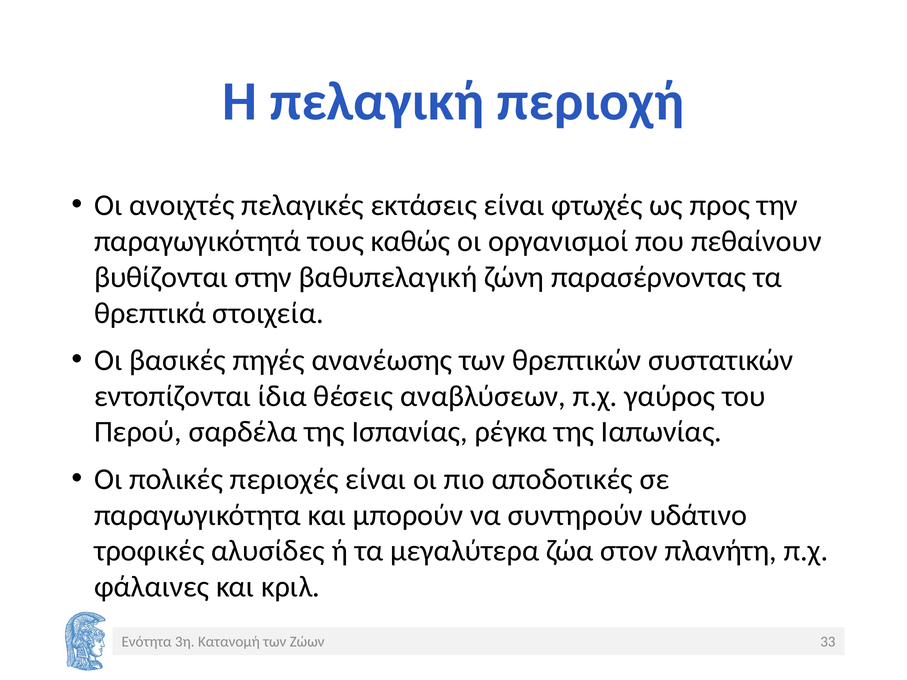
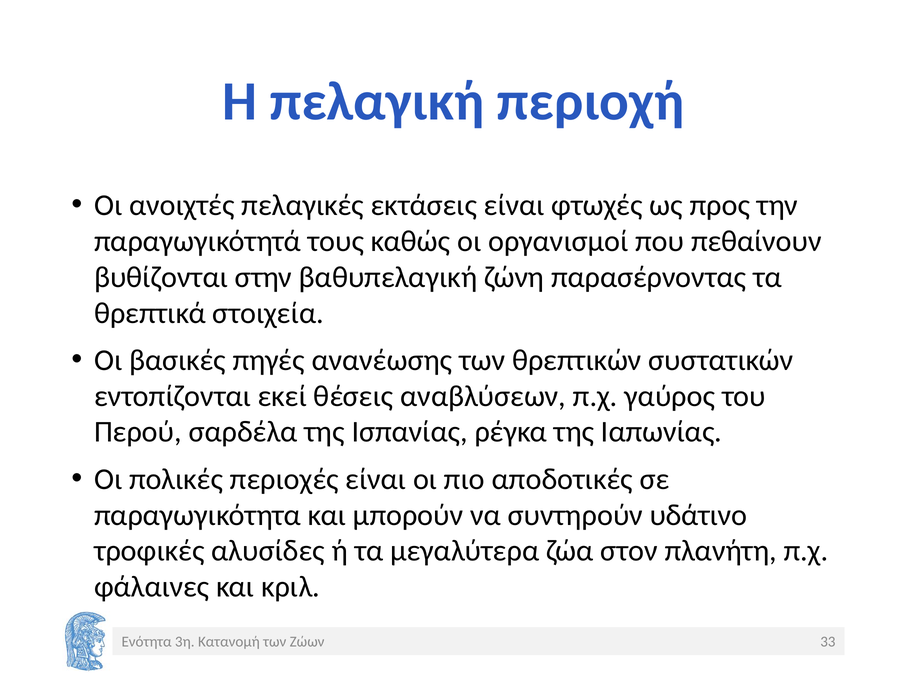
ίδια: ίδια -> εκεί (282, 396)
